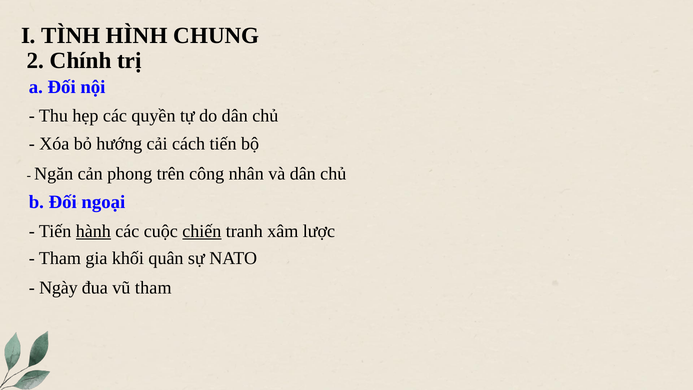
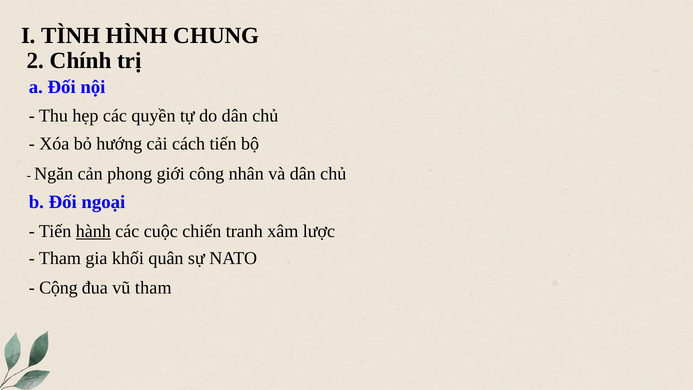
trên: trên -> giới (171, 173)
chiến underline: present -> none (202, 231)
Ngày: Ngày -> Cộng (58, 288)
